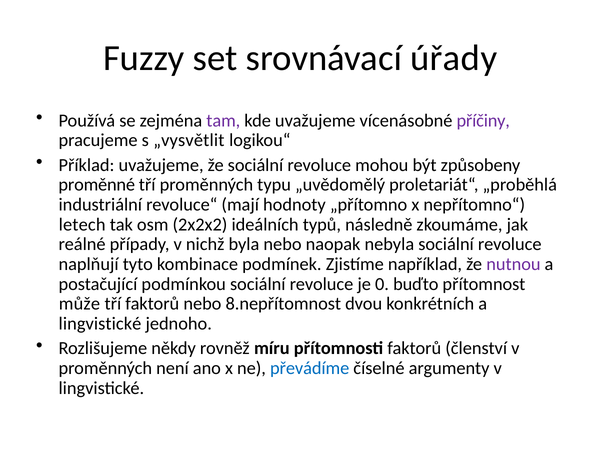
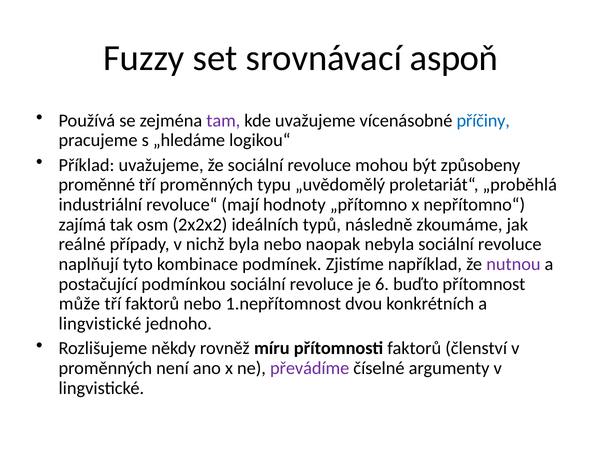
úřady: úřady -> aspoň (454, 58)
příčiny colour: purple -> blue (483, 120)
„vysvětlit: „vysvětlit -> „hledáme (189, 140)
letech: letech -> zajímá (82, 224)
0: 0 -> 6 (382, 284)
8.nepřítomnost: 8.nepřítomnost -> 1.nepřítomnost (283, 304)
převádíme colour: blue -> purple (310, 368)
